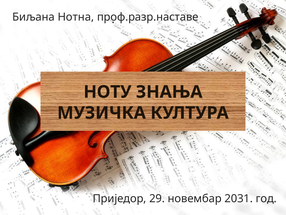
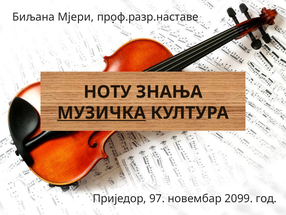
Нотна: Нотна -> Мјери (76, 17)
МУЗИЧКА underline: none -> present (101, 113)
29: 29 -> 97 (157, 198)
2031: 2031 -> 2099 (239, 198)
